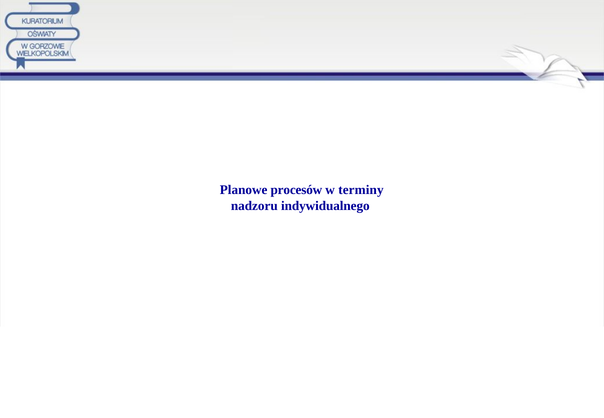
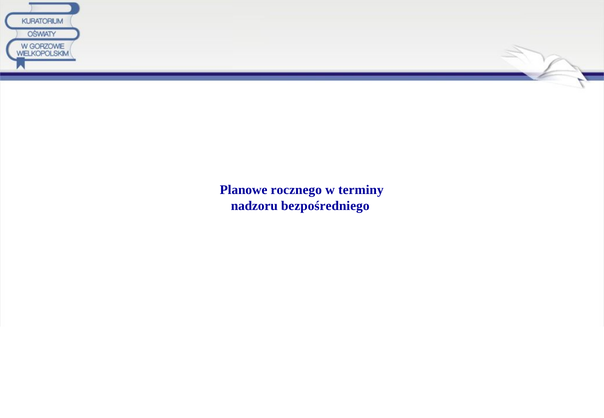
procesów: procesów -> rocznego (296, 190)
indywidualnego: indywidualnego -> bezpośredniego (325, 206)
